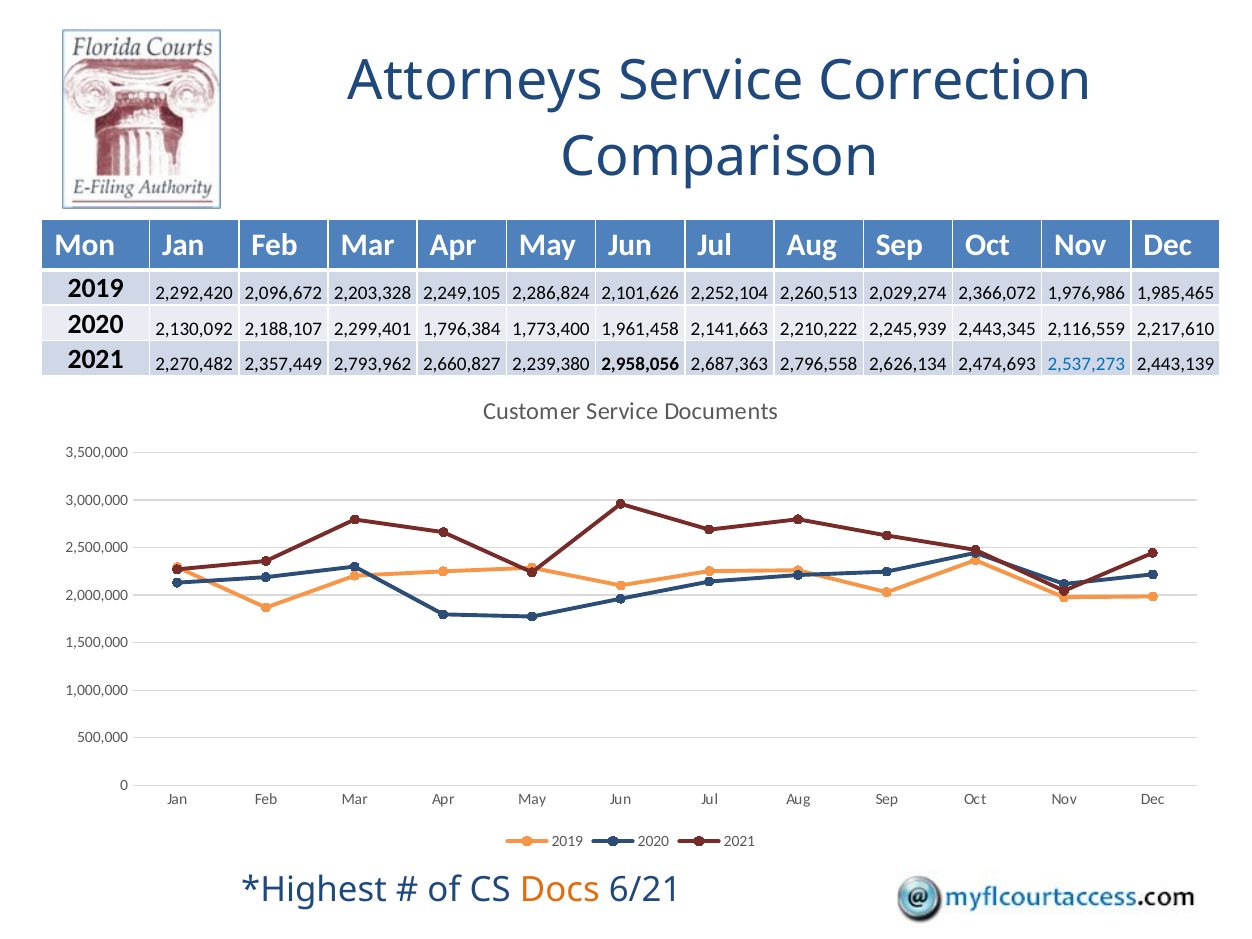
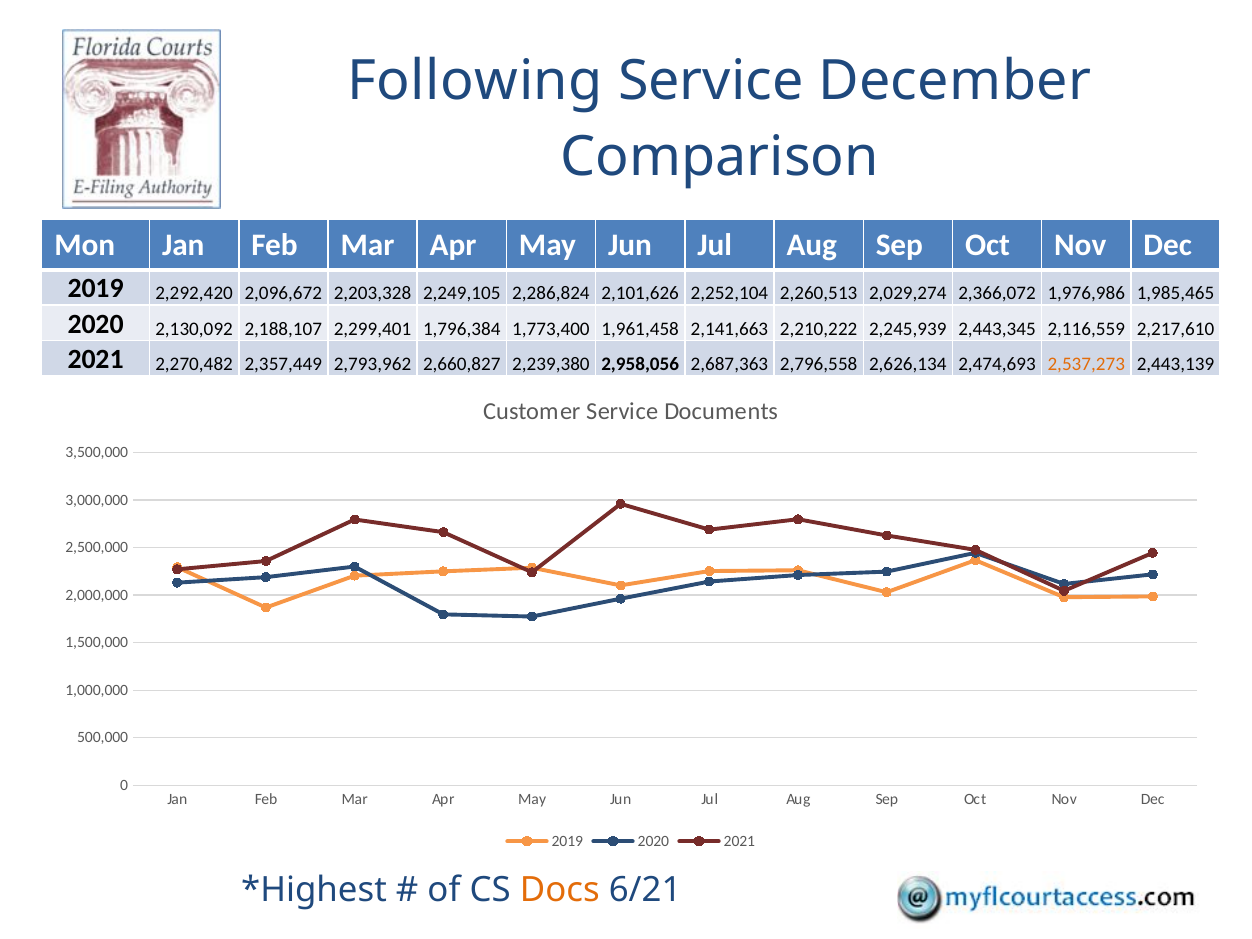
Attorneys: Attorneys -> Following (475, 81)
Correction: Correction -> December (955, 81)
2,537,273 colour: blue -> orange (1086, 364)
